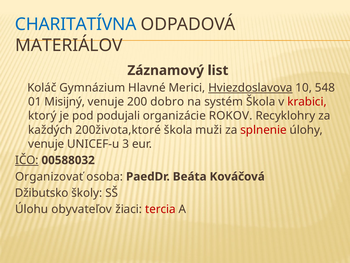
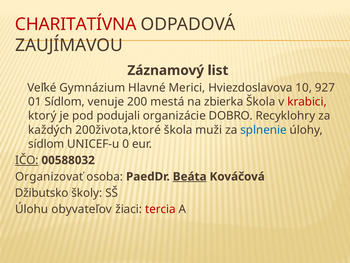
CHARITATÍVNA colour: blue -> red (76, 24)
MATERIÁLOV: MATERIÁLOV -> ZAUJÍMAVOU (69, 45)
Koláč: Koláč -> Veľké (42, 88)
Hviezdoslavova underline: present -> none (250, 88)
548: 548 -> 927 (325, 88)
01 Misijný: Misijný -> Sídlom (65, 102)
dobro: dobro -> mestá (167, 102)
systém: systém -> zbierka (224, 102)
ROKOV: ROKOV -> DOBRO (231, 116)
splnenie colour: red -> blue (264, 130)
venuje: venuje -> sídlom (46, 144)
3: 3 -> 0 (126, 144)
Beáta underline: none -> present (190, 176)
